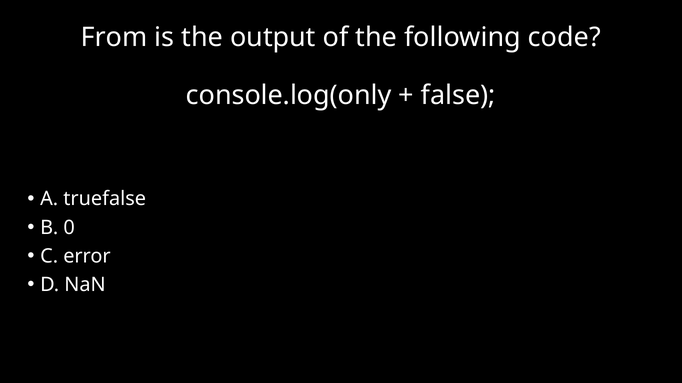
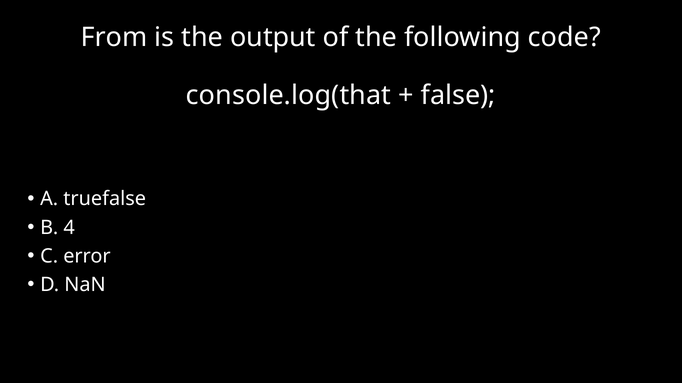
console.log(only: console.log(only -> console.log(that (289, 96)
0: 0 -> 4 (69, 228)
